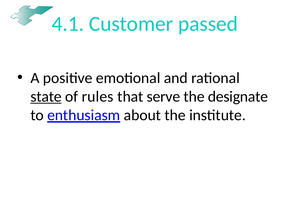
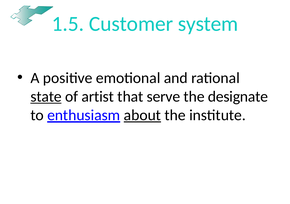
4.1: 4.1 -> 1.5 (68, 24)
passed: passed -> system (208, 24)
rules: rules -> artist (98, 97)
about underline: none -> present (142, 115)
